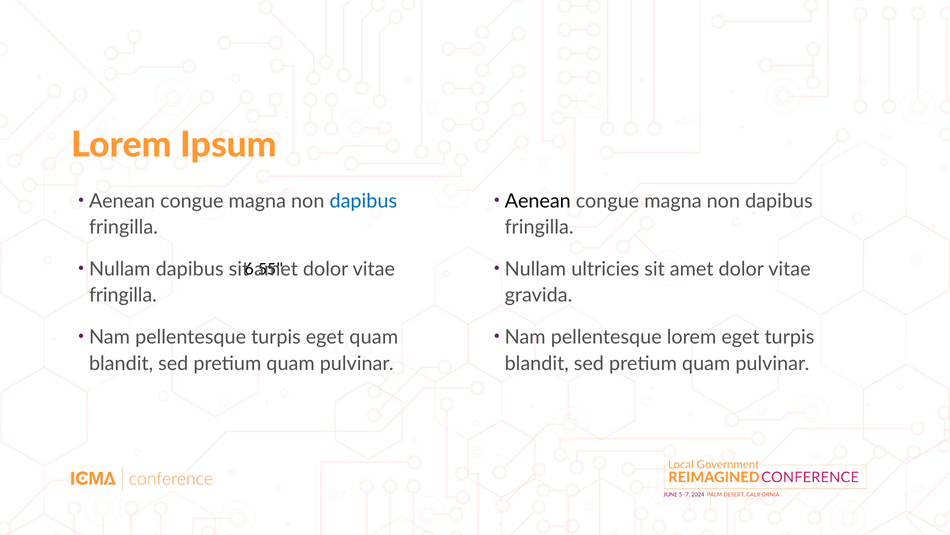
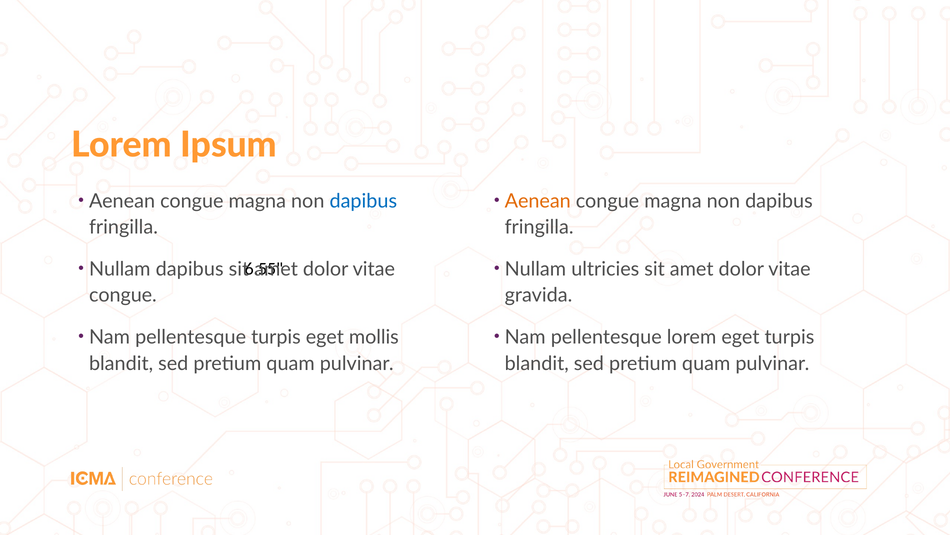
Aenean colour: black -> orange (538, 201)
fringilla: fringilla -> congue (123, 295)
eget quam: quam -> mollis (374, 337)
